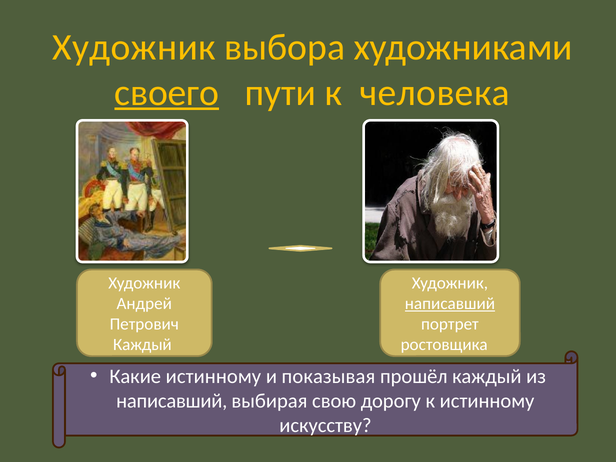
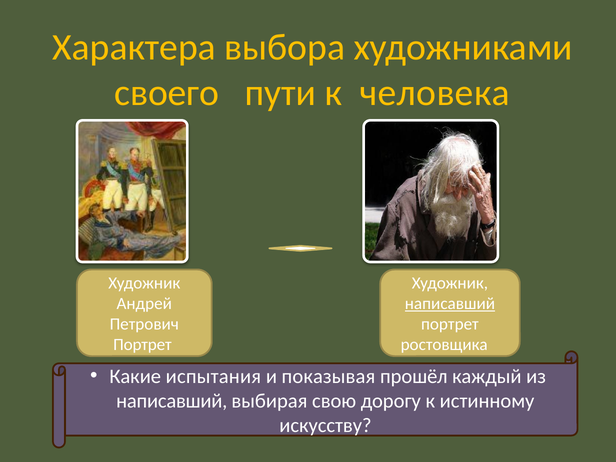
Художник: Художник -> Характера (134, 47)
своего underline: present -> none (167, 93)
Каждый: Каждый -> Портрет (142, 345)
Какие истинному: истинному -> испытания (213, 376)
